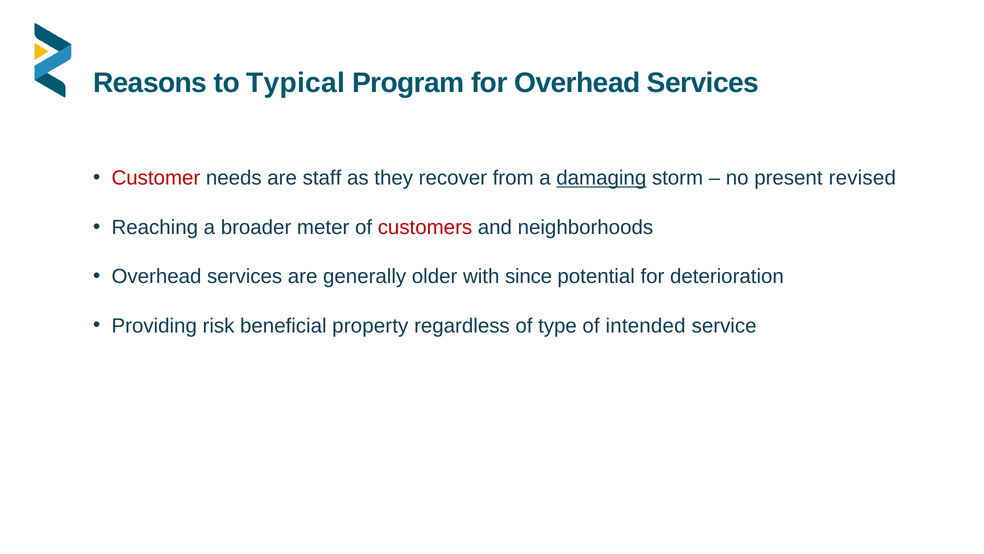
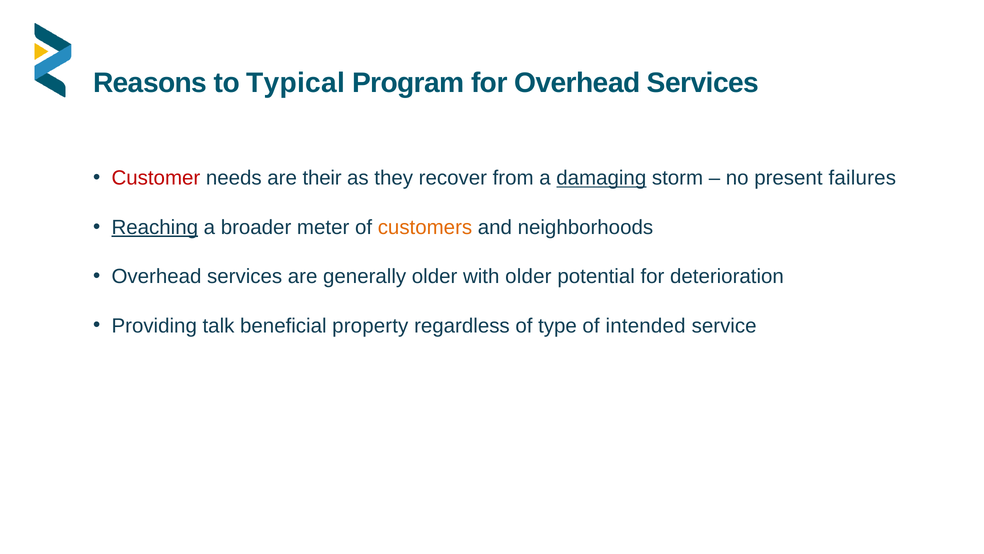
staff: staff -> their (322, 178)
revised: revised -> failures (862, 178)
Reaching underline: none -> present (155, 227)
customers colour: red -> orange (425, 227)
with since: since -> older (528, 276)
risk: risk -> talk (218, 326)
